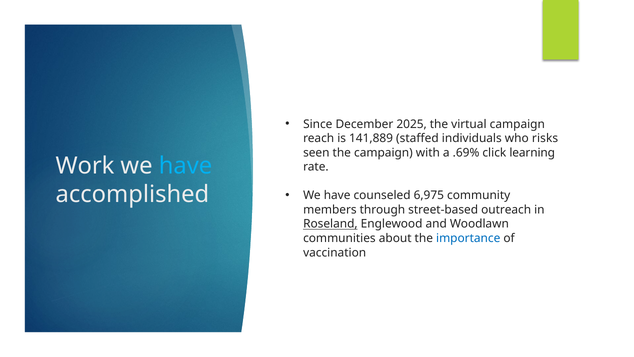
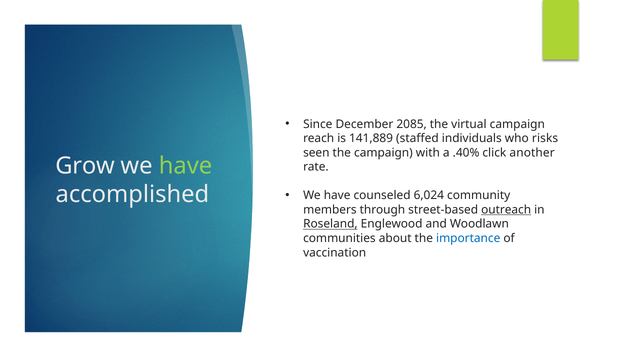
2025: 2025 -> 2085 (412, 124)
.69%: .69% -> .40% (466, 152)
learning: learning -> another (532, 152)
Work: Work -> Grow (85, 166)
have colour: light blue -> light green (186, 166)
6,975: 6,975 -> 6,024 (429, 195)
outreach underline: none -> present (506, 210)
